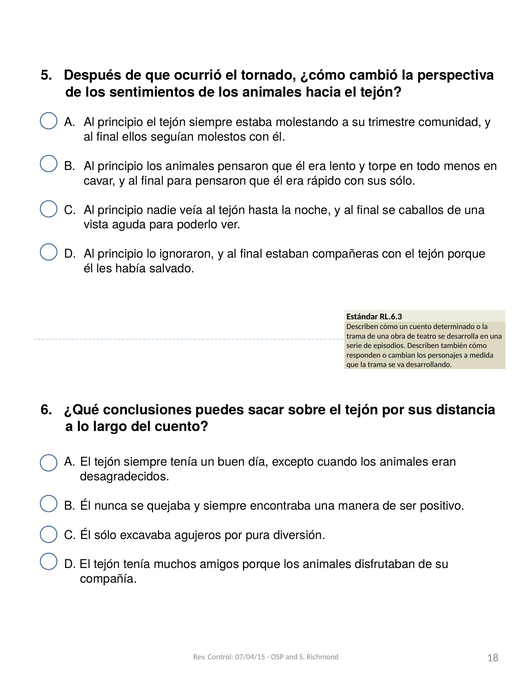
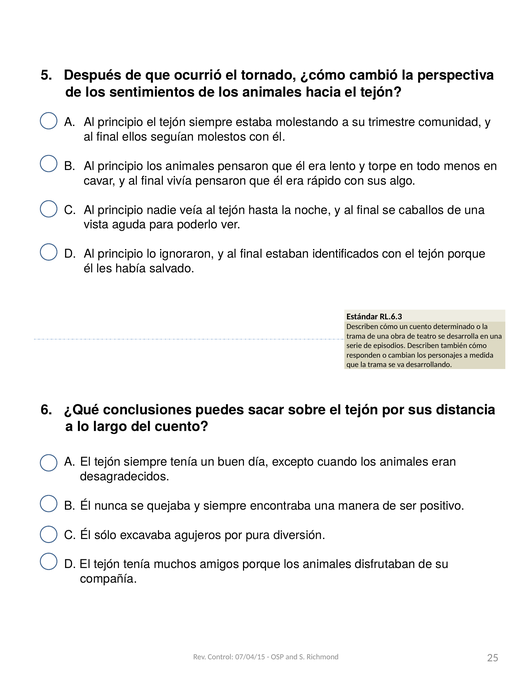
final para: para -> vivía (180, 181)
sus sólo: sólo -> algo (403, 181)
compañeras: compañeras -> identificados (346, 254)
18: 18 -> 25 (493, 657)
